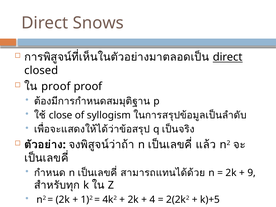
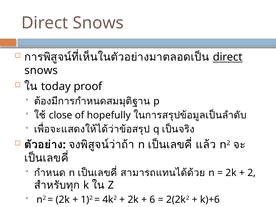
closed: closed -> snows (41, 70)
proof: proof -> today (56, 86)
syllogism: syllogism -> hopefully (109, 115)
9: 9 -> 2 (252, 173)
4: 4 -> 6 (152, 200)
k)+5: k)+5 -> k)+6 (210, 200)
